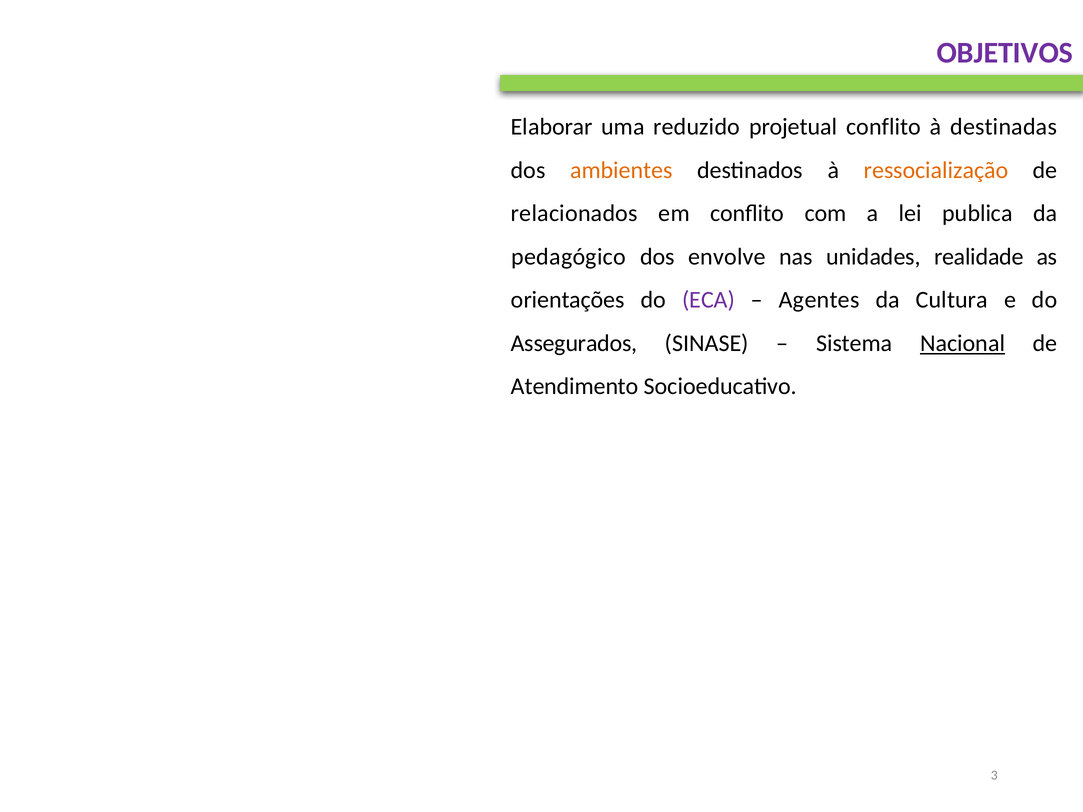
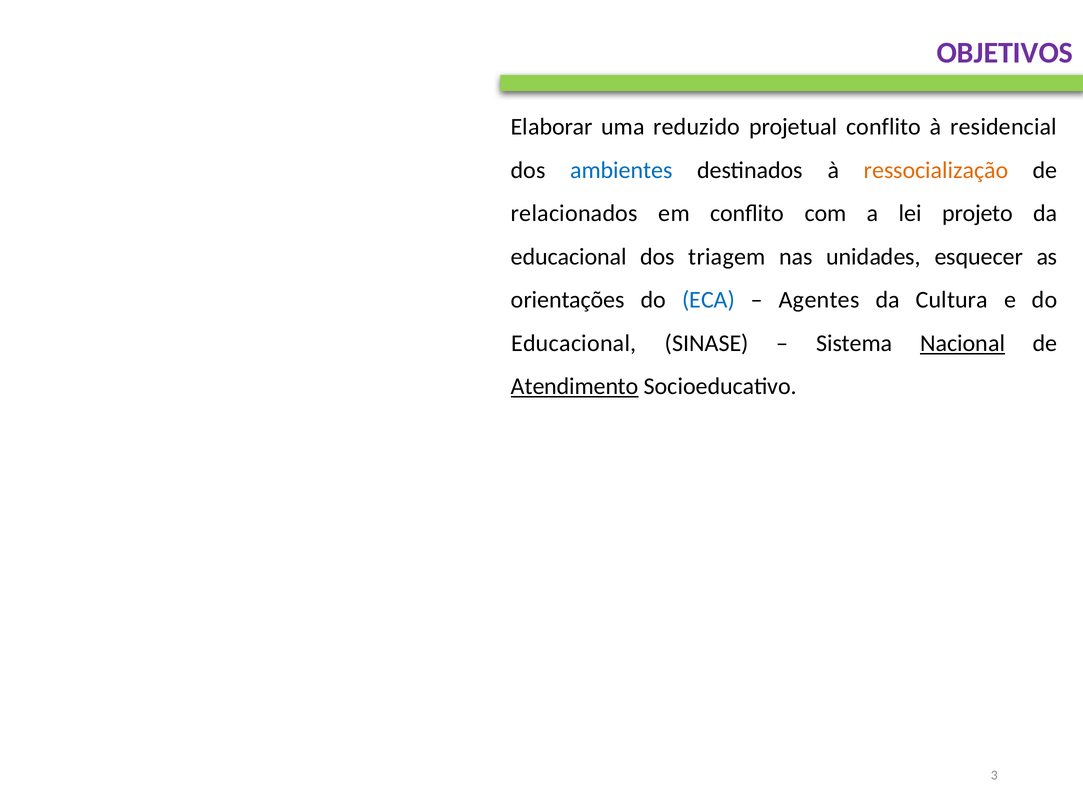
destinadas: destinadas -> residencial (1004, 127)
ambientes colour: orange -> blue (621, 170)
publica: publica -> projeto (978, 213)
pedagógico: pedagógico -> educacional (569, 257)
envolve: envolve -> triagem (727, 257)
realidade: realidade -> esquecer (979, 257)
ECA colour: purple -> blue (709, 300)
Assegurados: Assegurados -> Educacional (574, 343)
Atendimento underline: none -> present (575, 387)
